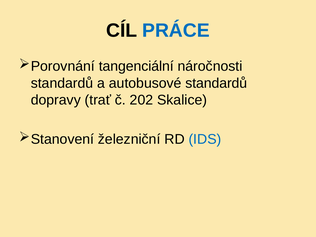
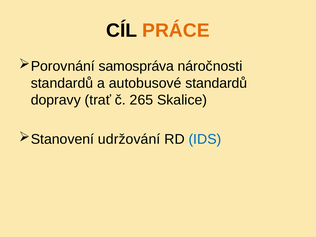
PRÁCE colour: blue -> orange (176, 31)
tangenciální: tangenciální -> samospráva (136, 66)
202: 202 -> 265 (141, 100)
železniční: železniční -> udržování (129, 139)
